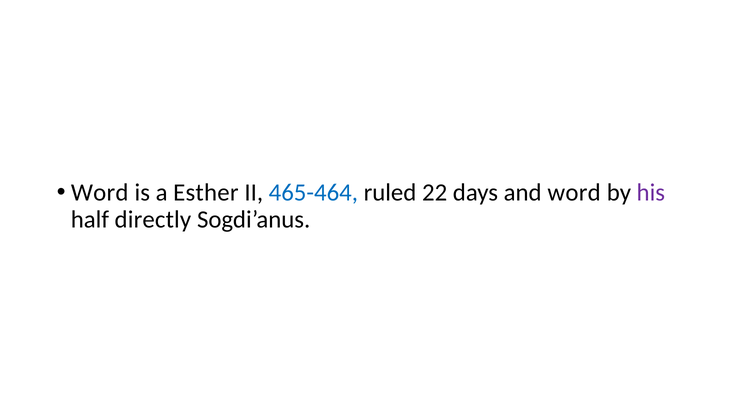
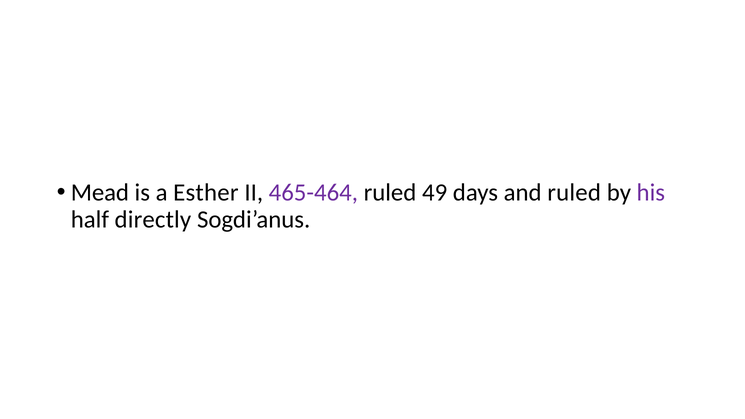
Word: Word -> Mead (100, 193)
465-464 colour: blue -> purple (313, 193)
22: 22 -> 49 (435, 193)
and word: word -> ruled (574, 193)
